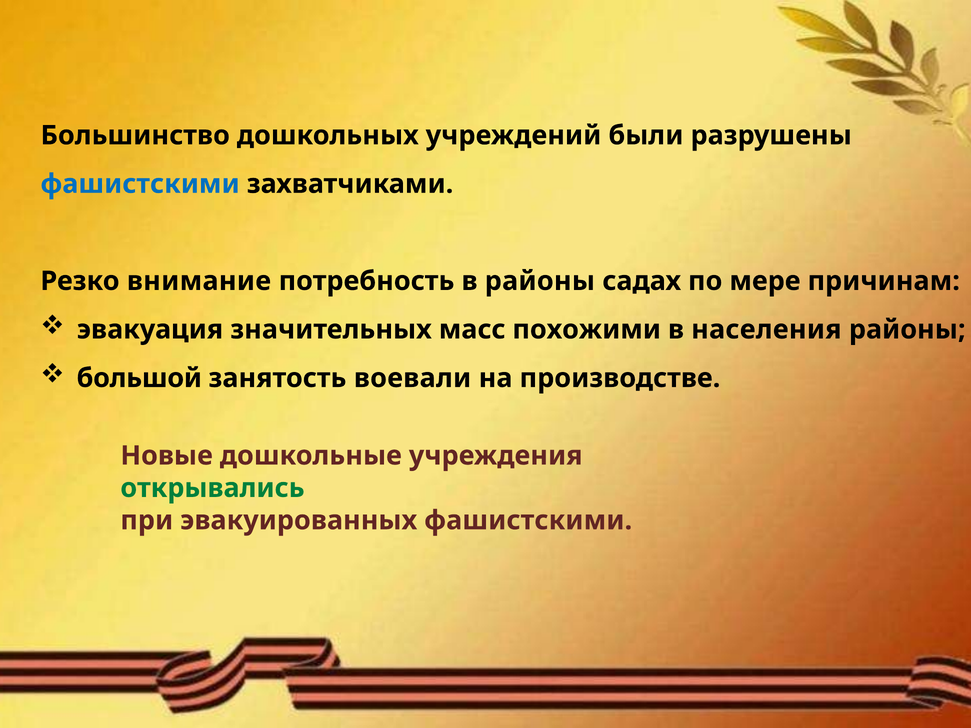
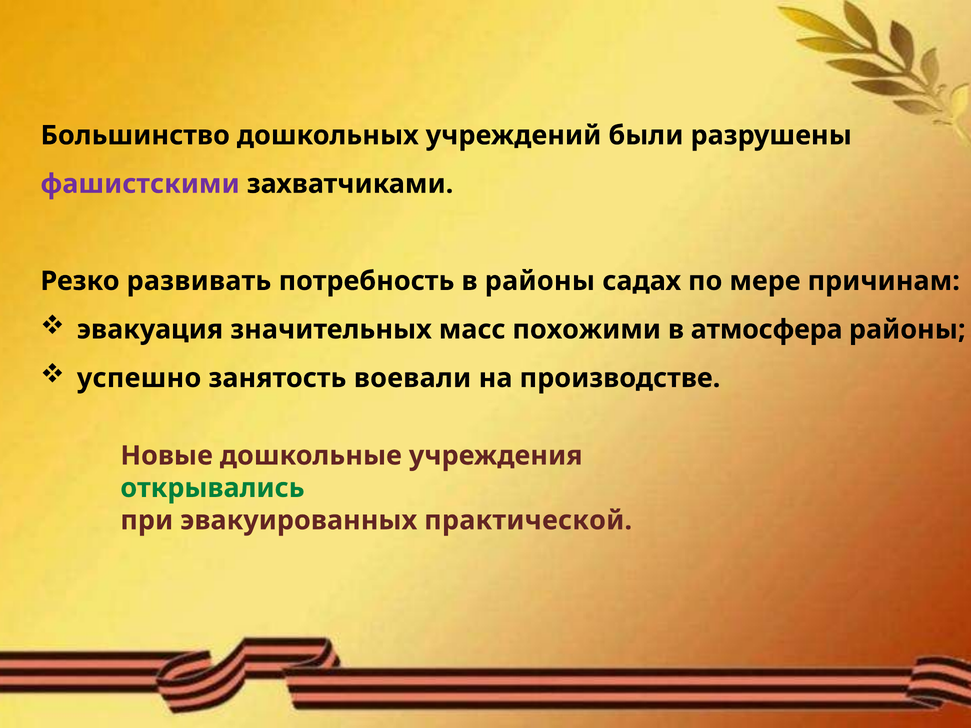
фашистскими colour: blue -> purple (140, 184)
внимание: внимание -> развивать (199, 281)
населения: населения -> атмосфера (767, 330)
большой: большой -> успешно (139, 378)
эвакуированных фашистскими: фашистскими -> практической (528, 521)
